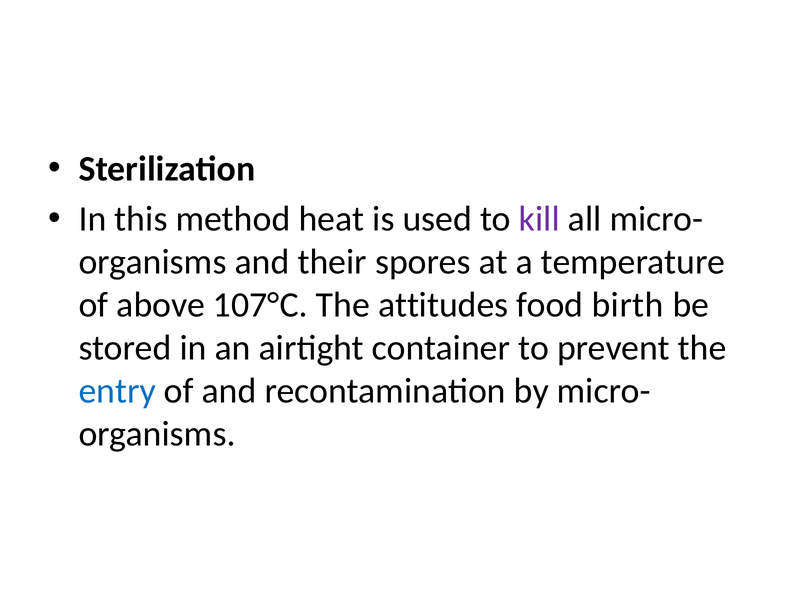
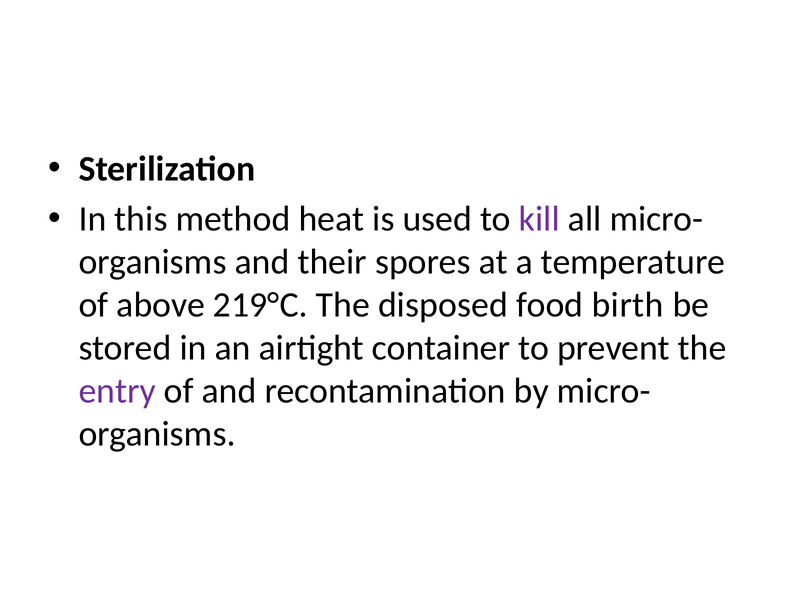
107°C: 107°C -> 219°C (260, 305)
attitudes: attitudes -> disposed (443, 305)
entry colour: blue -> purple (117, 391)
